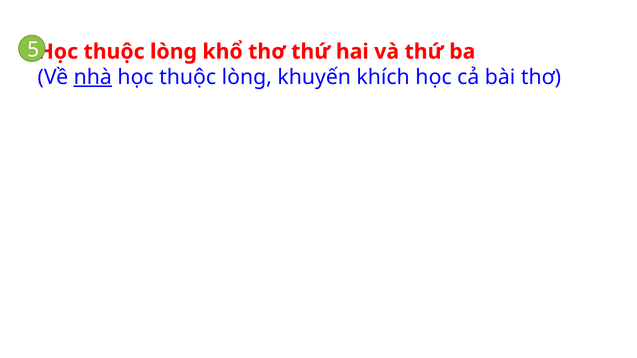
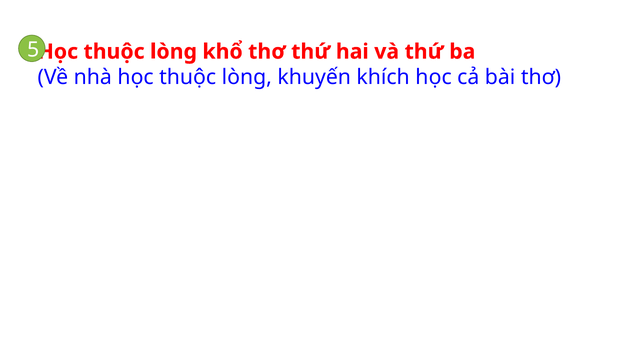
nhà underline: present -> none (93, 77)
